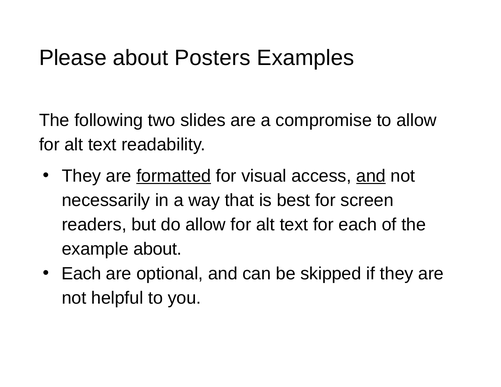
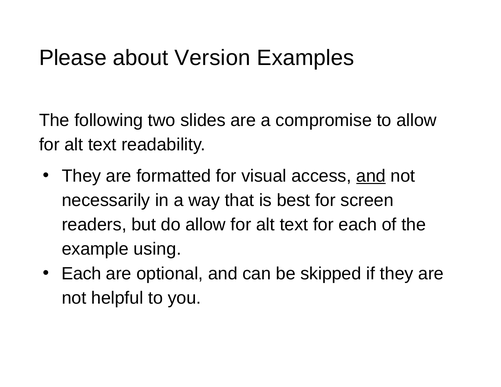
Posters: Posters -> Version (212, 58)
formatted underline: present -> none (174, 176)
example about: about -> using (157, 249)
